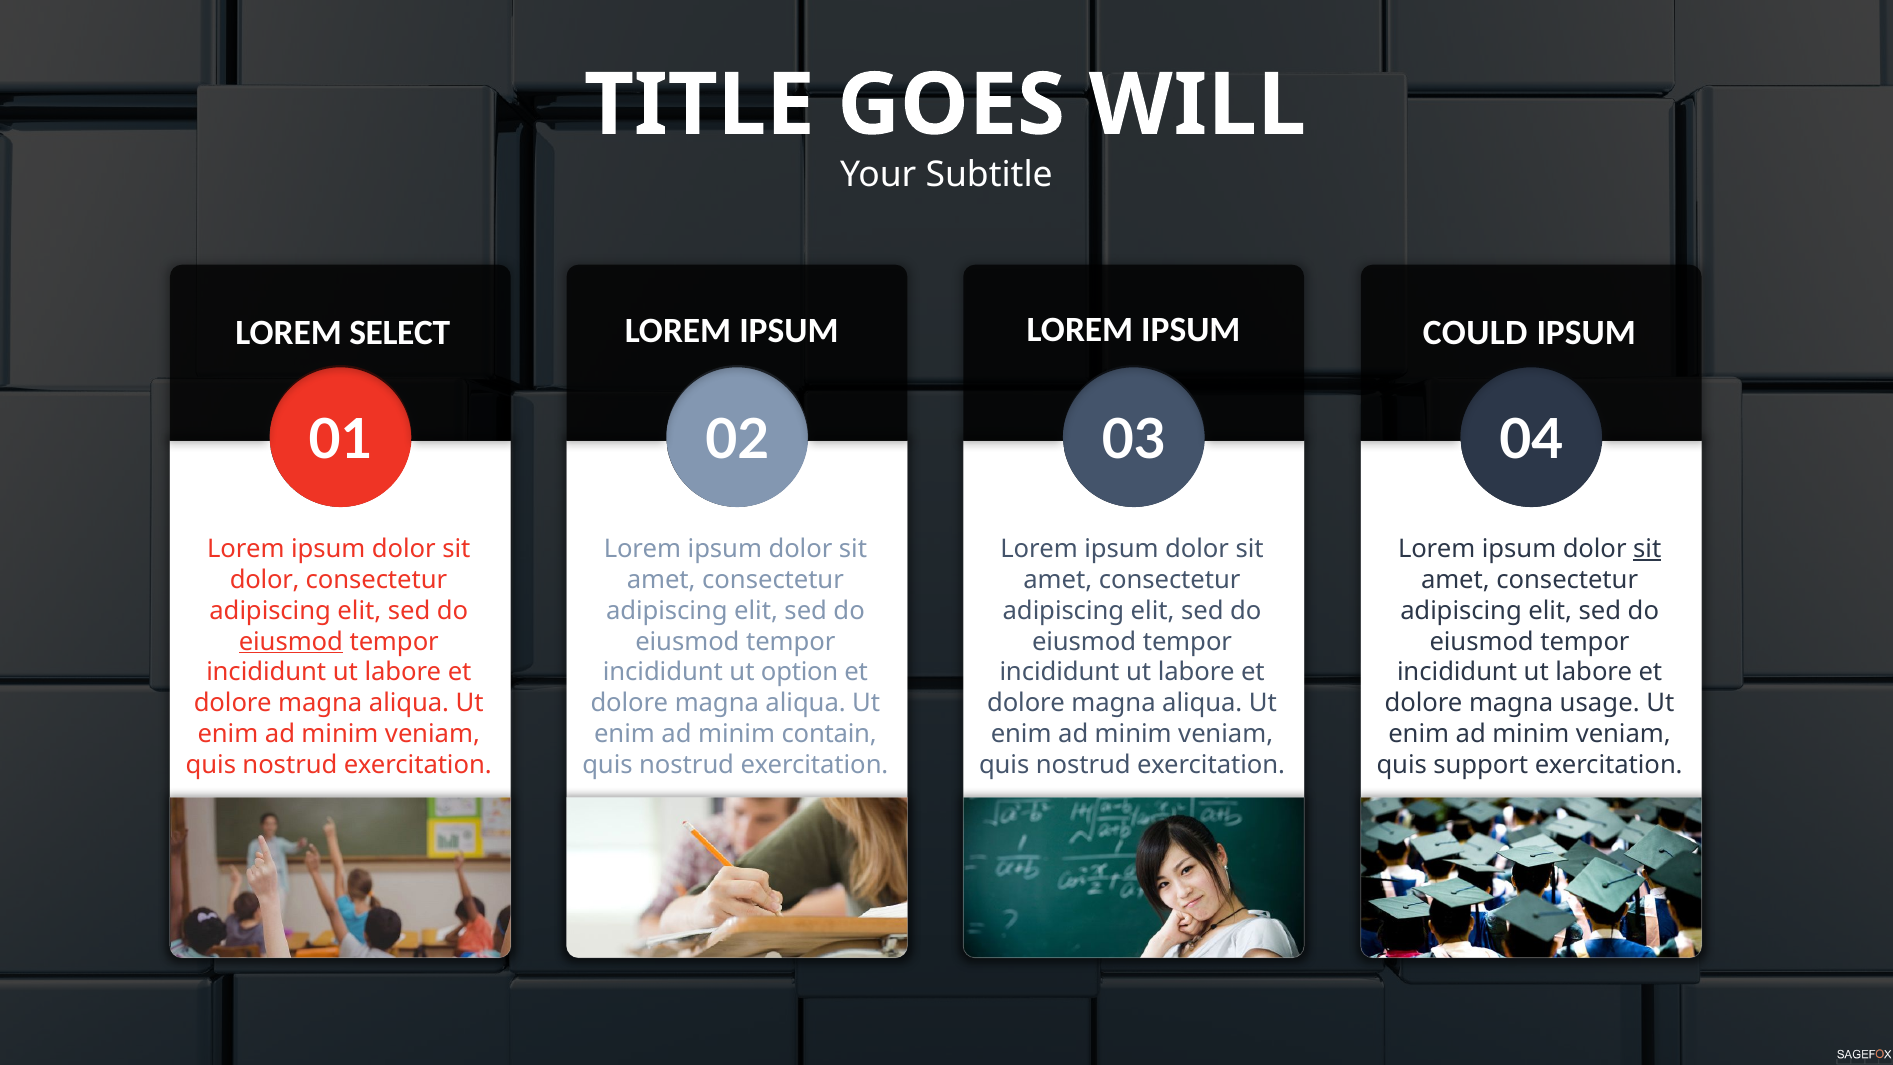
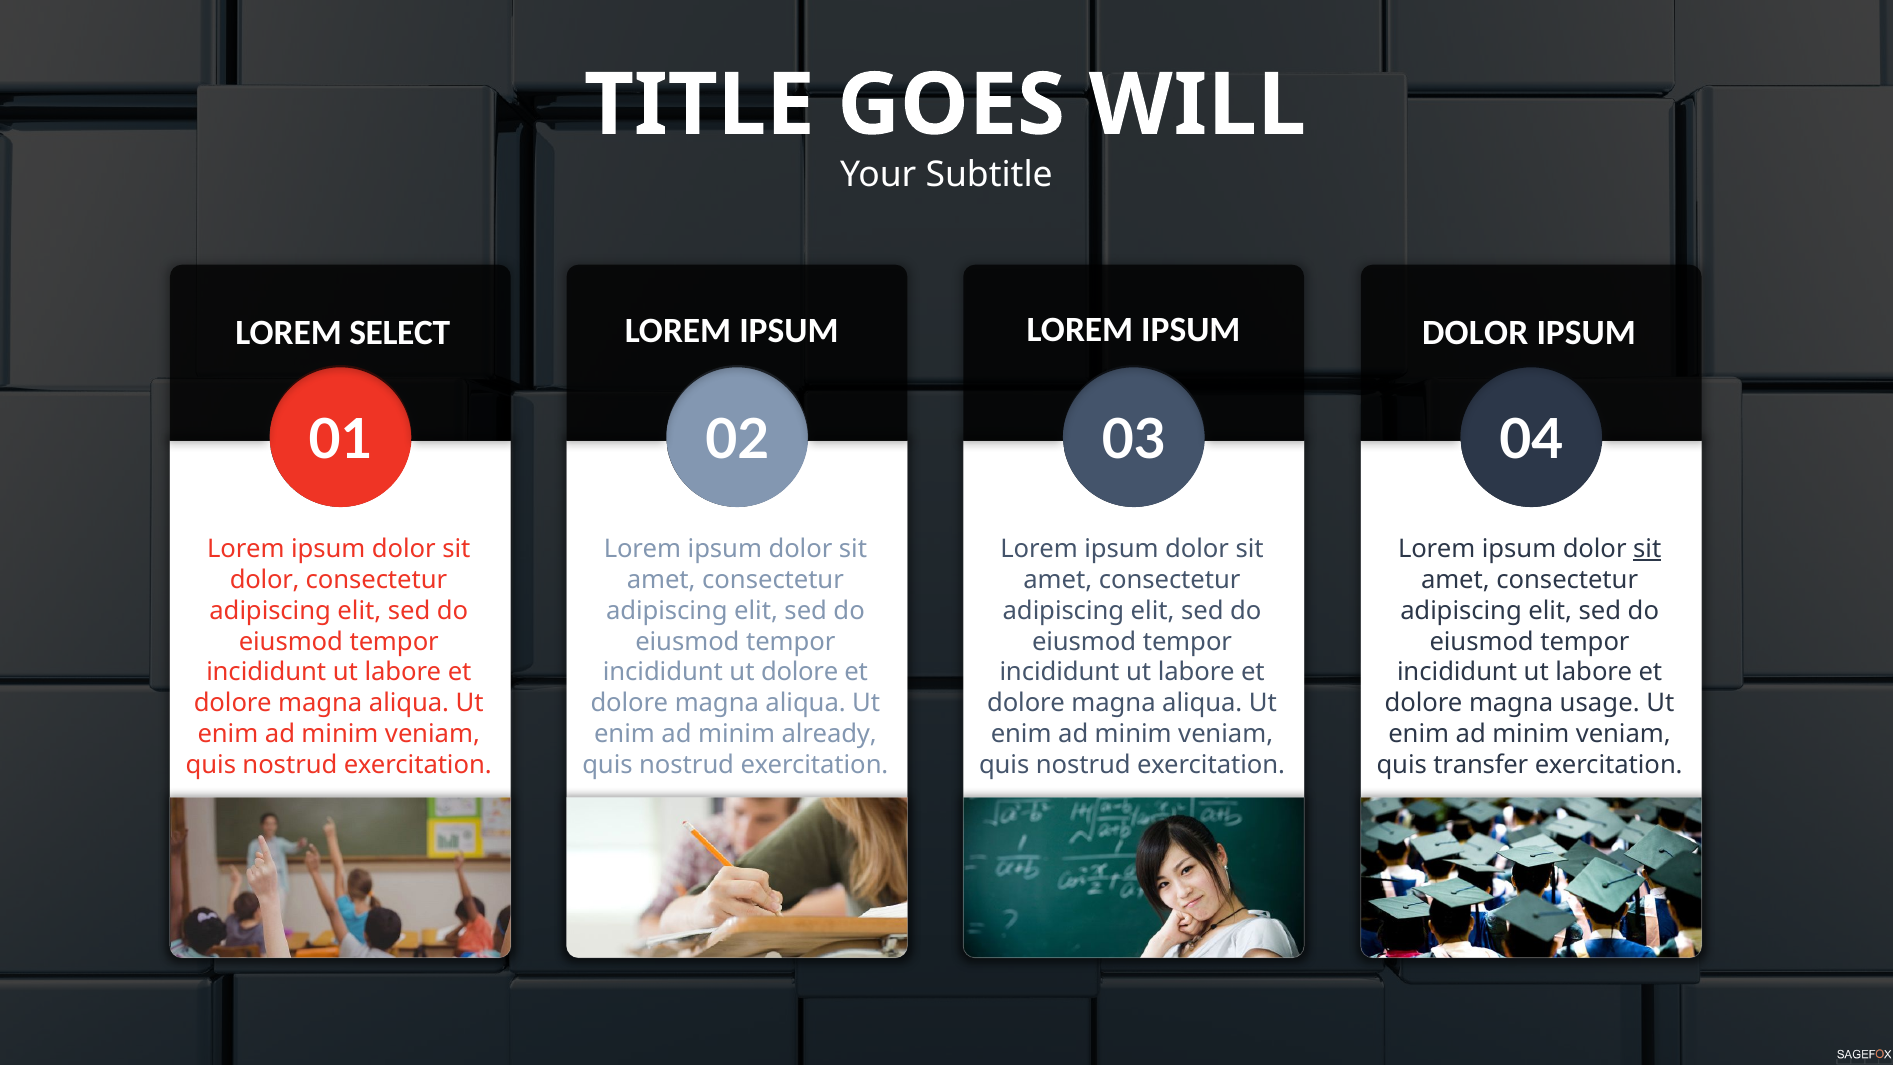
IPSUM LOREM IPSUM COULD: COULD -> DOLOR (1475, 332)
eiusmod underline: present -> none (291, 641)
ut option: option -> dolore (800, 672)
contain: contain -> already (829, 734)
support: support -> transfer (1481, 765)
